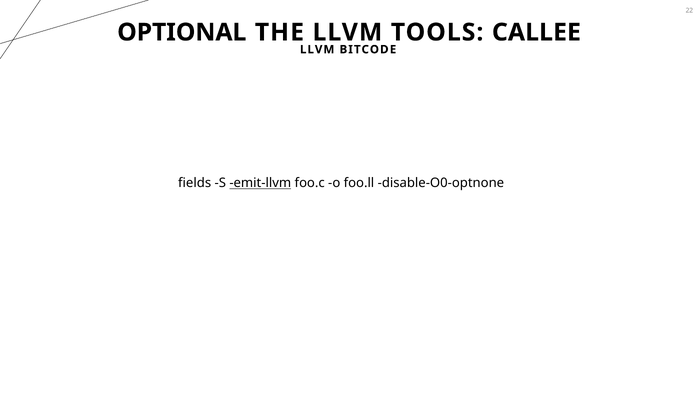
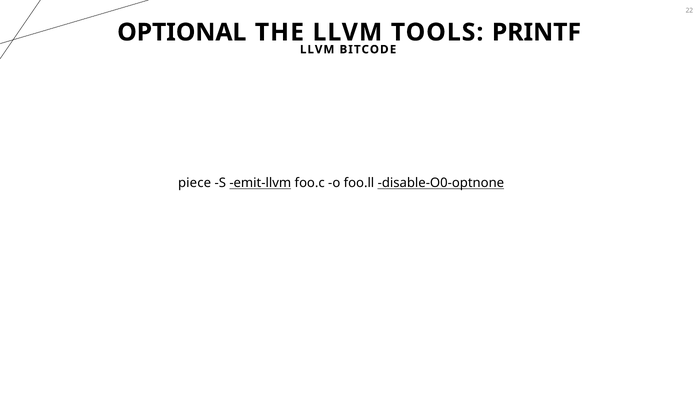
CALLEE: CALLEE -> PRINTF (536, 32)
fields: fields -> piece (195, 183)
disable-O0-optnone underline: none -> present (441, 183)
